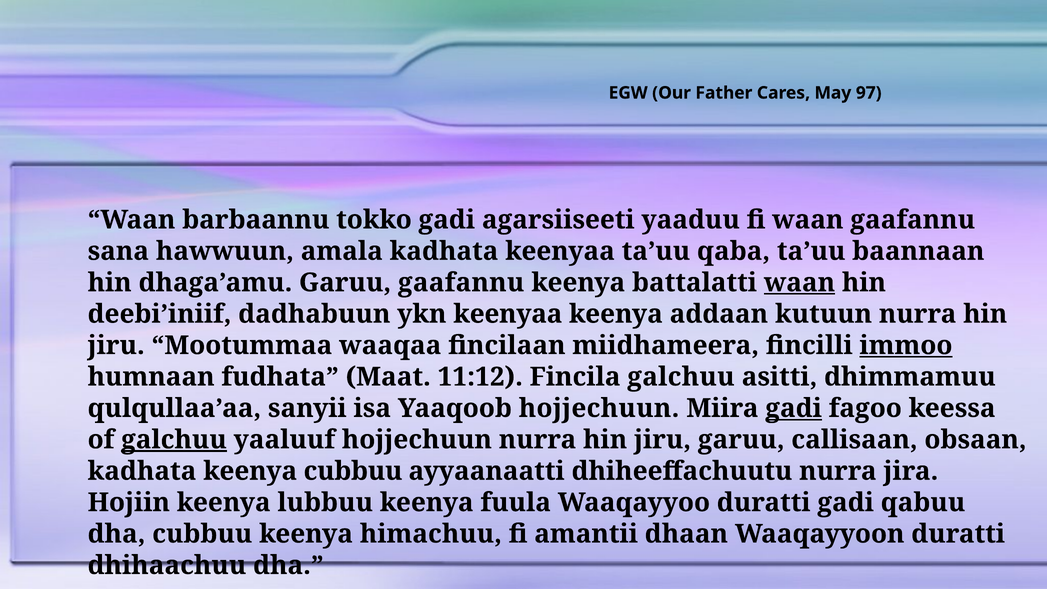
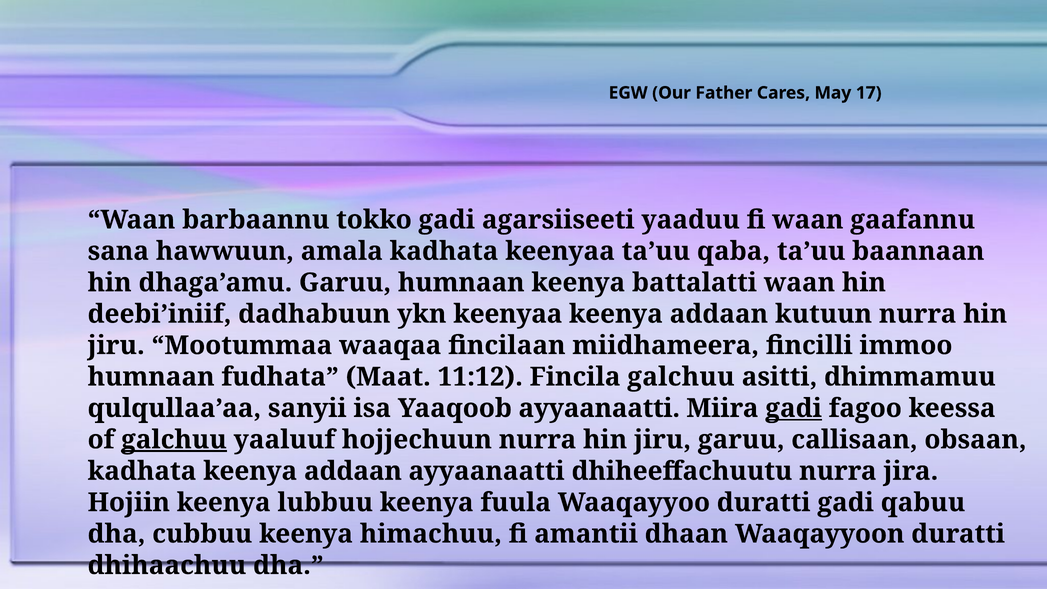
97: 97 -> 17 (869, 93)
Garuu gaafannu: gaafannu -> humnaan (461, 283)
waan underline: present -> none (799, 283)
immoo underline: present -> none (906, 345)
Yaaqoob hojjechuun: hojjechuun -> ayyaanaatti (599, 408)
kadhata keenya cubbuu: cubbuu -> addaan (353, 471)
